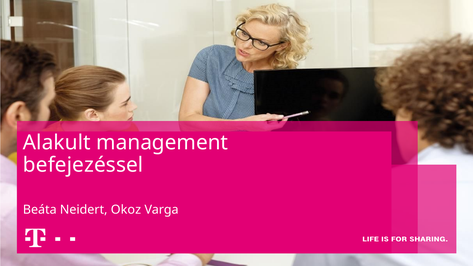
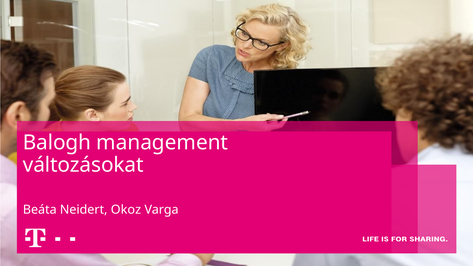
Alakult: Alakult -> Balogh (57, 143)
befejezéssel: befejezéssel -> változásokat (83, 165)
